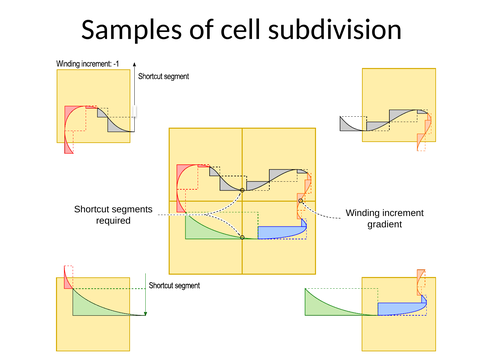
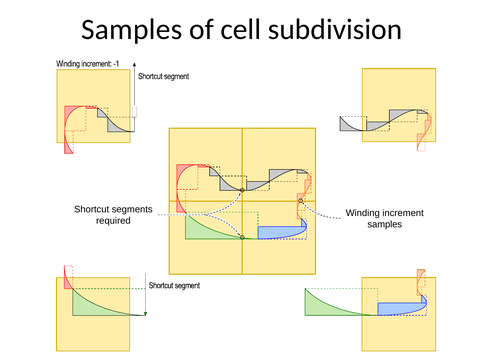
gradient: gradient -> samples (385, 224)
